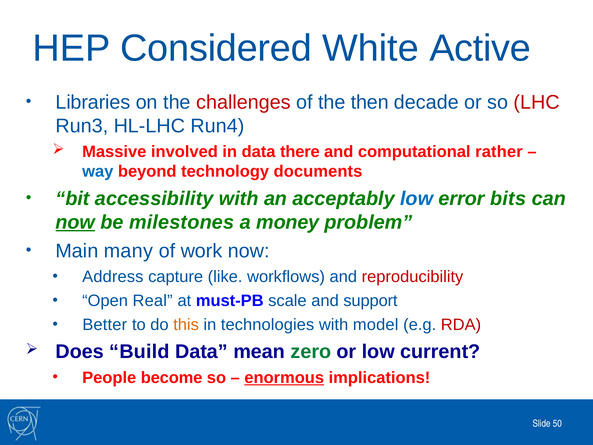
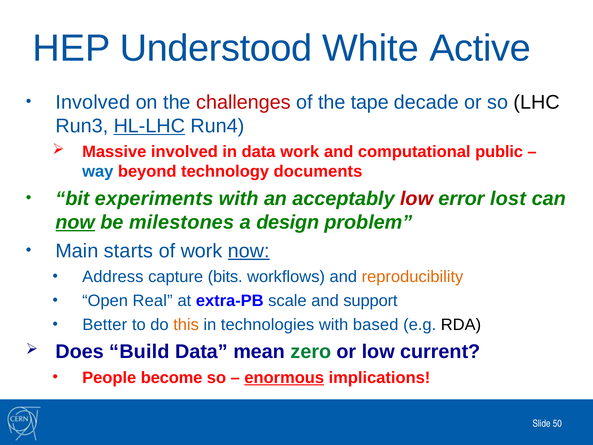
Considered: Considered -> Understood (216, 48)
Libraries: Libraries -> Involved (93, 102)
then: then -> tape (370, 102)
LHC colour: red -> black (537, 102)
HL-LHC underline: none -> present (149, 126)
data there: there -> work (300, 152)
rather: rather -> public (499, 152)
accessibility: accessibility -> experiments (154, 198)
low colour: blue -> red (417, 198)
bits: bits -> lost (508, 198)
money: money -> design (288, 222)
many: many -> starts (128, 251)
now underline: none -> present (249, 251)
like: like -> bits (225, 277)
reproducibility colour: red -> orange (412, 277)
must-PB: must-PB -> extra-PB (230, 301)
model: model -> based (376, 325)
RDA colour: red -> black (461, 325)
